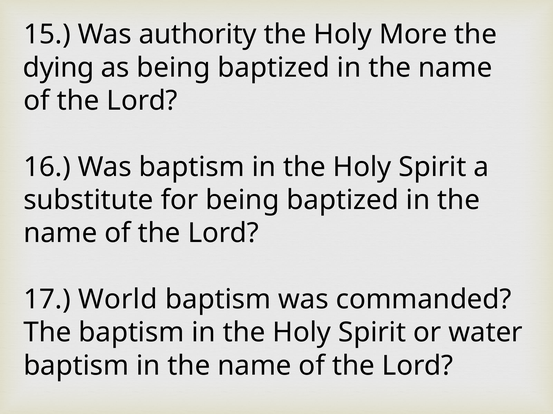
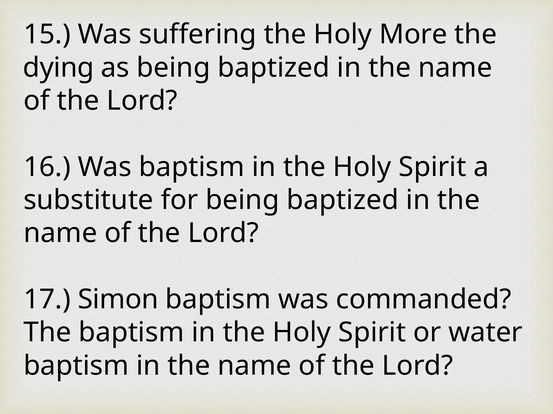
authority: authority -> suffering (198, 35)
World: World -> Simon (118, 300)
